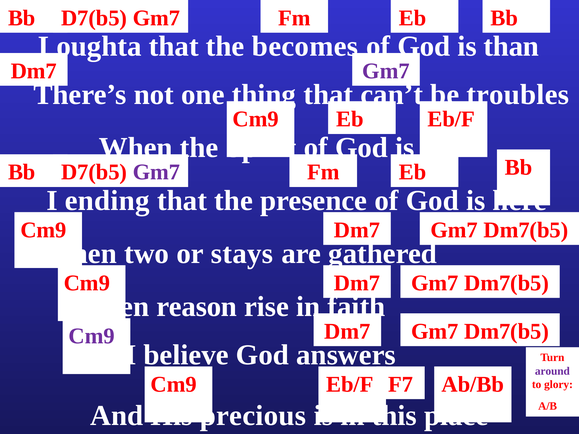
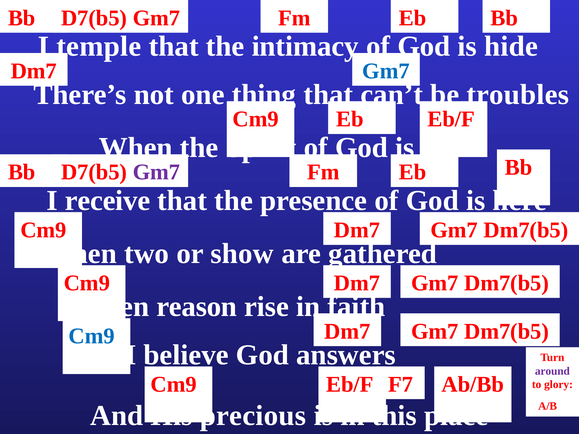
oughta: oughta -> temple (99, 46)
becomes: becomes -> intimacy (305, 46)
than: than -> hide (511, 46)
Gm7 colour: purple -> blue (386, 71)
ending: ending -> receive (108, 201)
stays: stays -> show (242, 254)
Cm9 colour: purple -> blue (92, 336)
